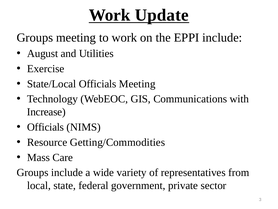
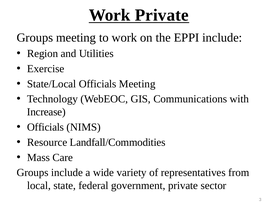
Work Update: Update -> Private (162, 15)
August: August -> Region (43, 53)
Getting/Commodities: Getting/Commodities -> Landfall/Commodities (118, 142)
